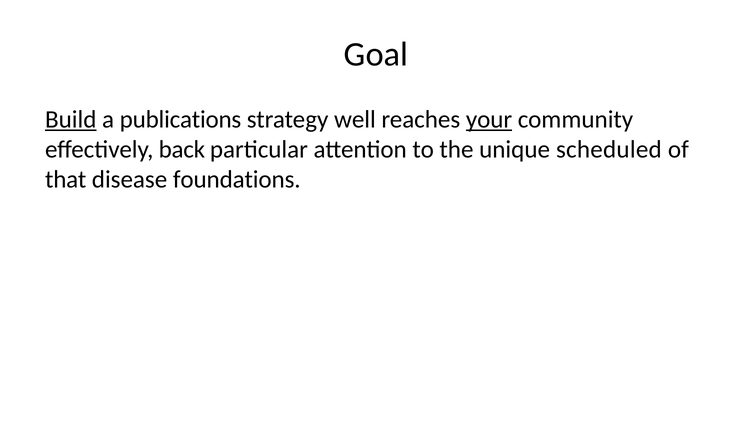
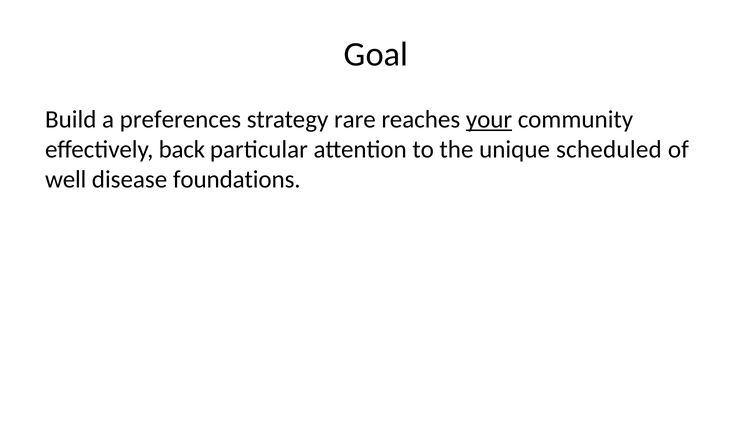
Build underline: present -> none (71, 119)
publications: publications -> preferences (180, 119)
well: well -> rare (355, 119)
that: that -> well (66, 179)
